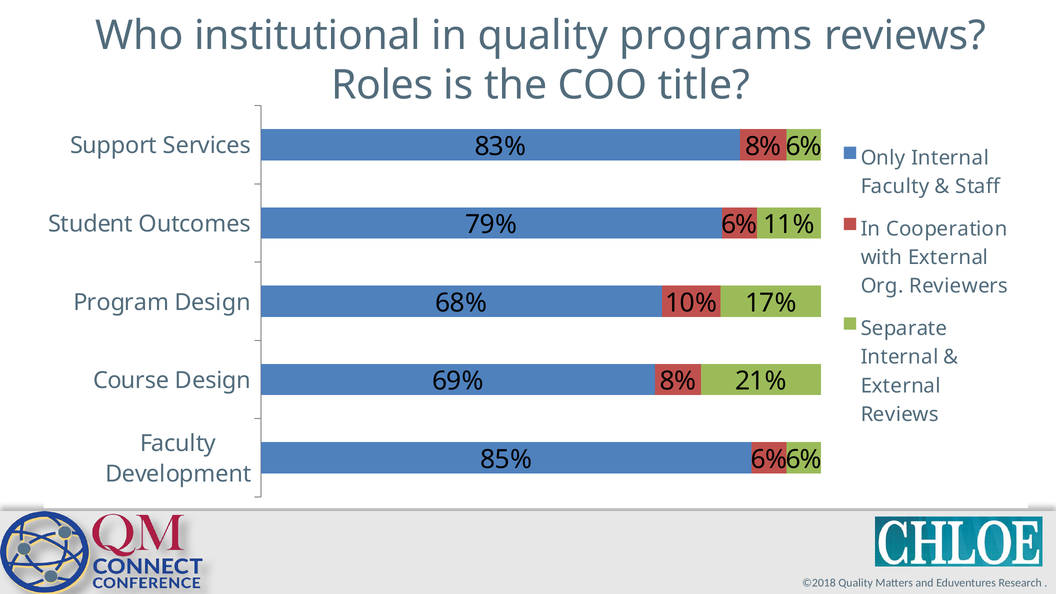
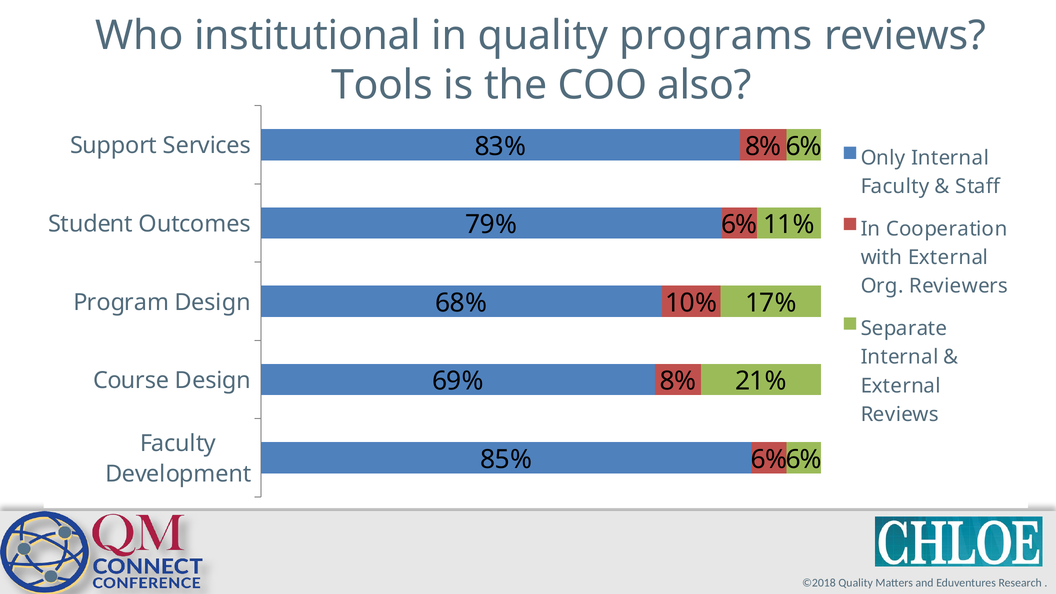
Roles: Roles -> Tools (382, 85)
title: title -> also (704, 85)
